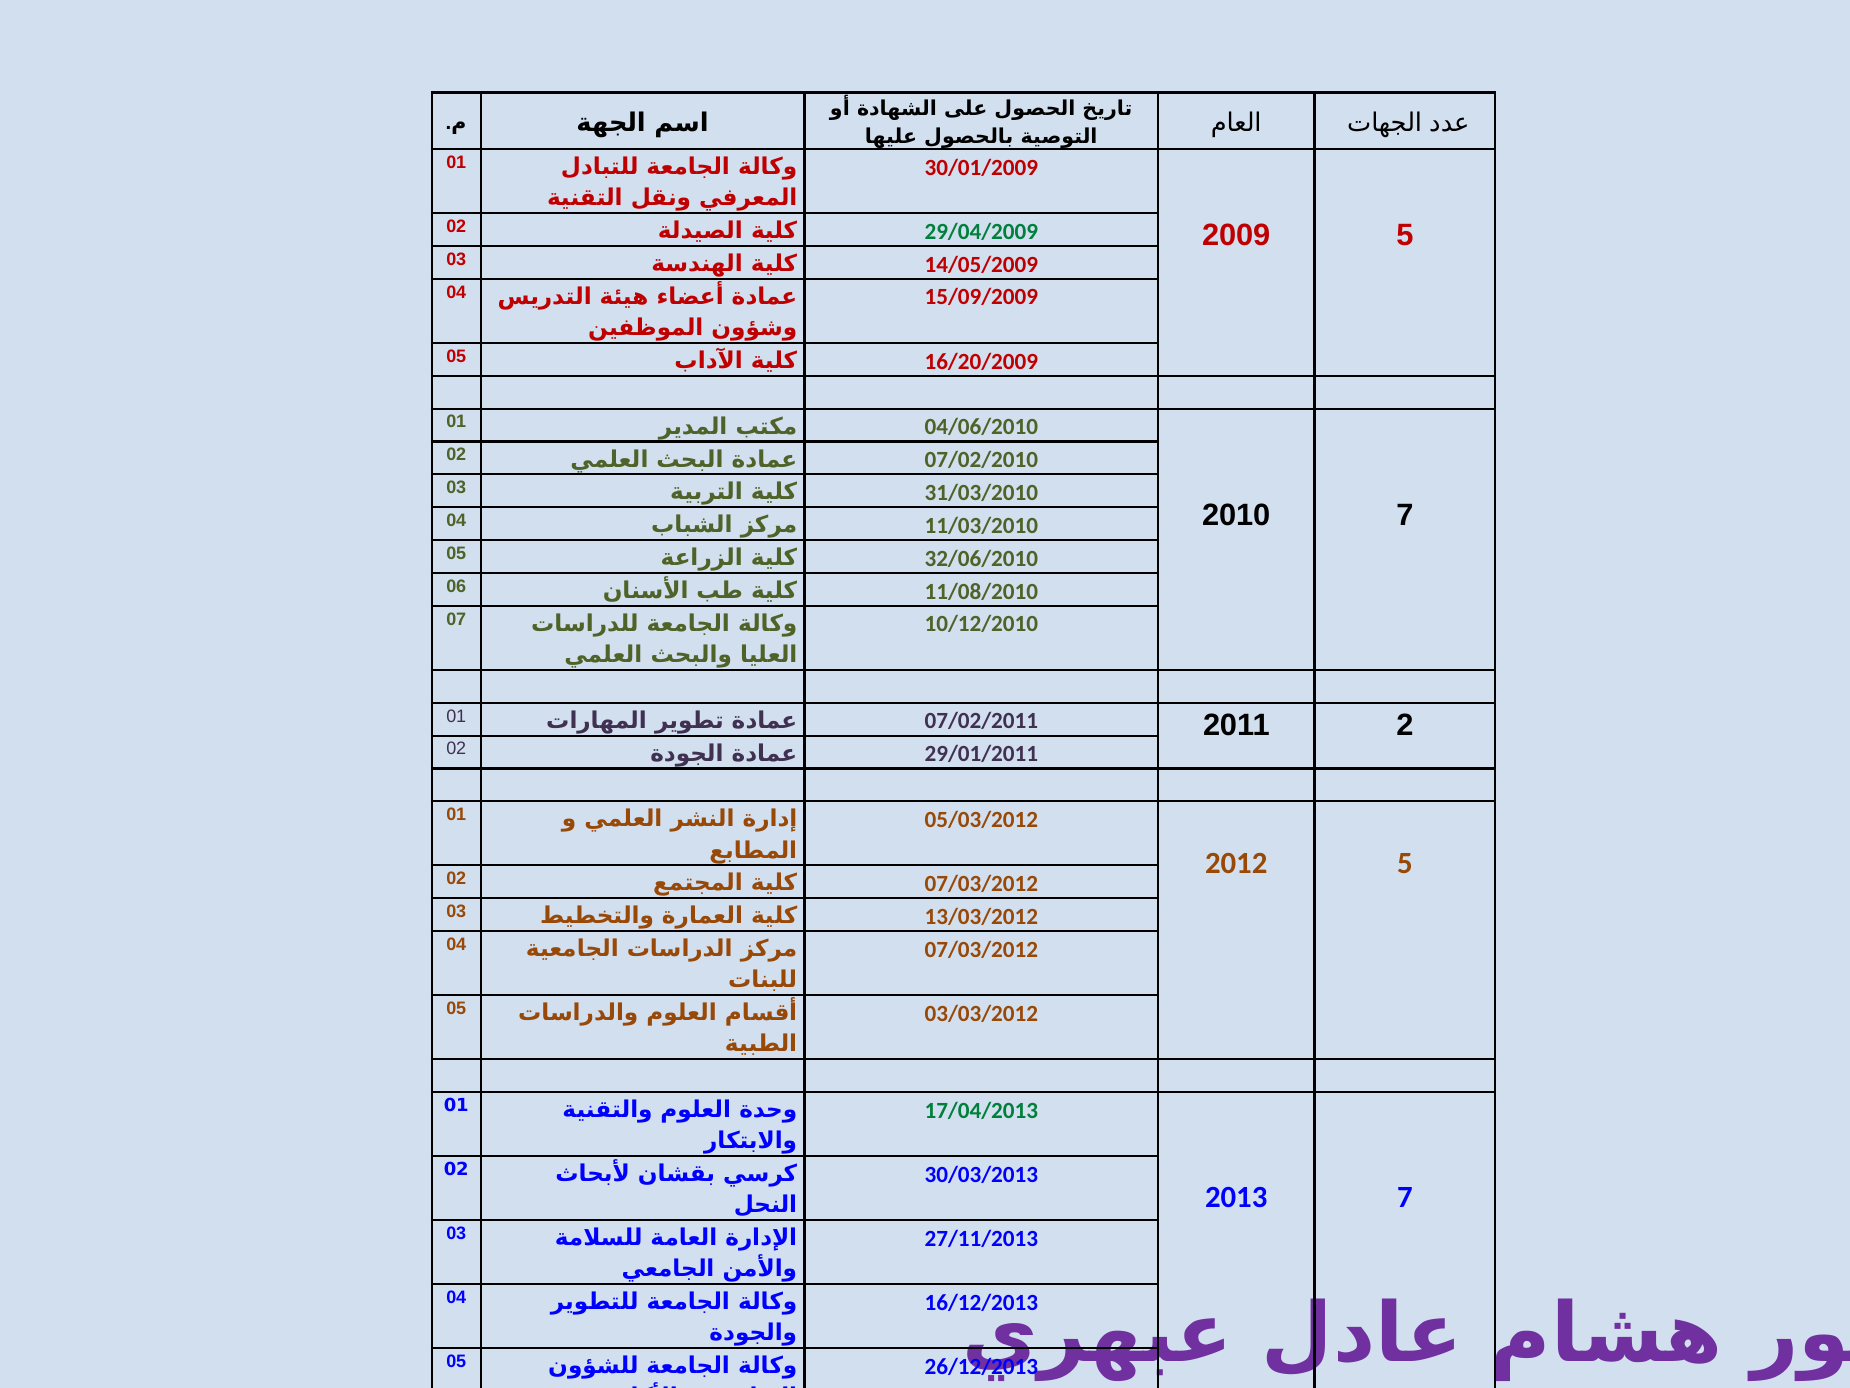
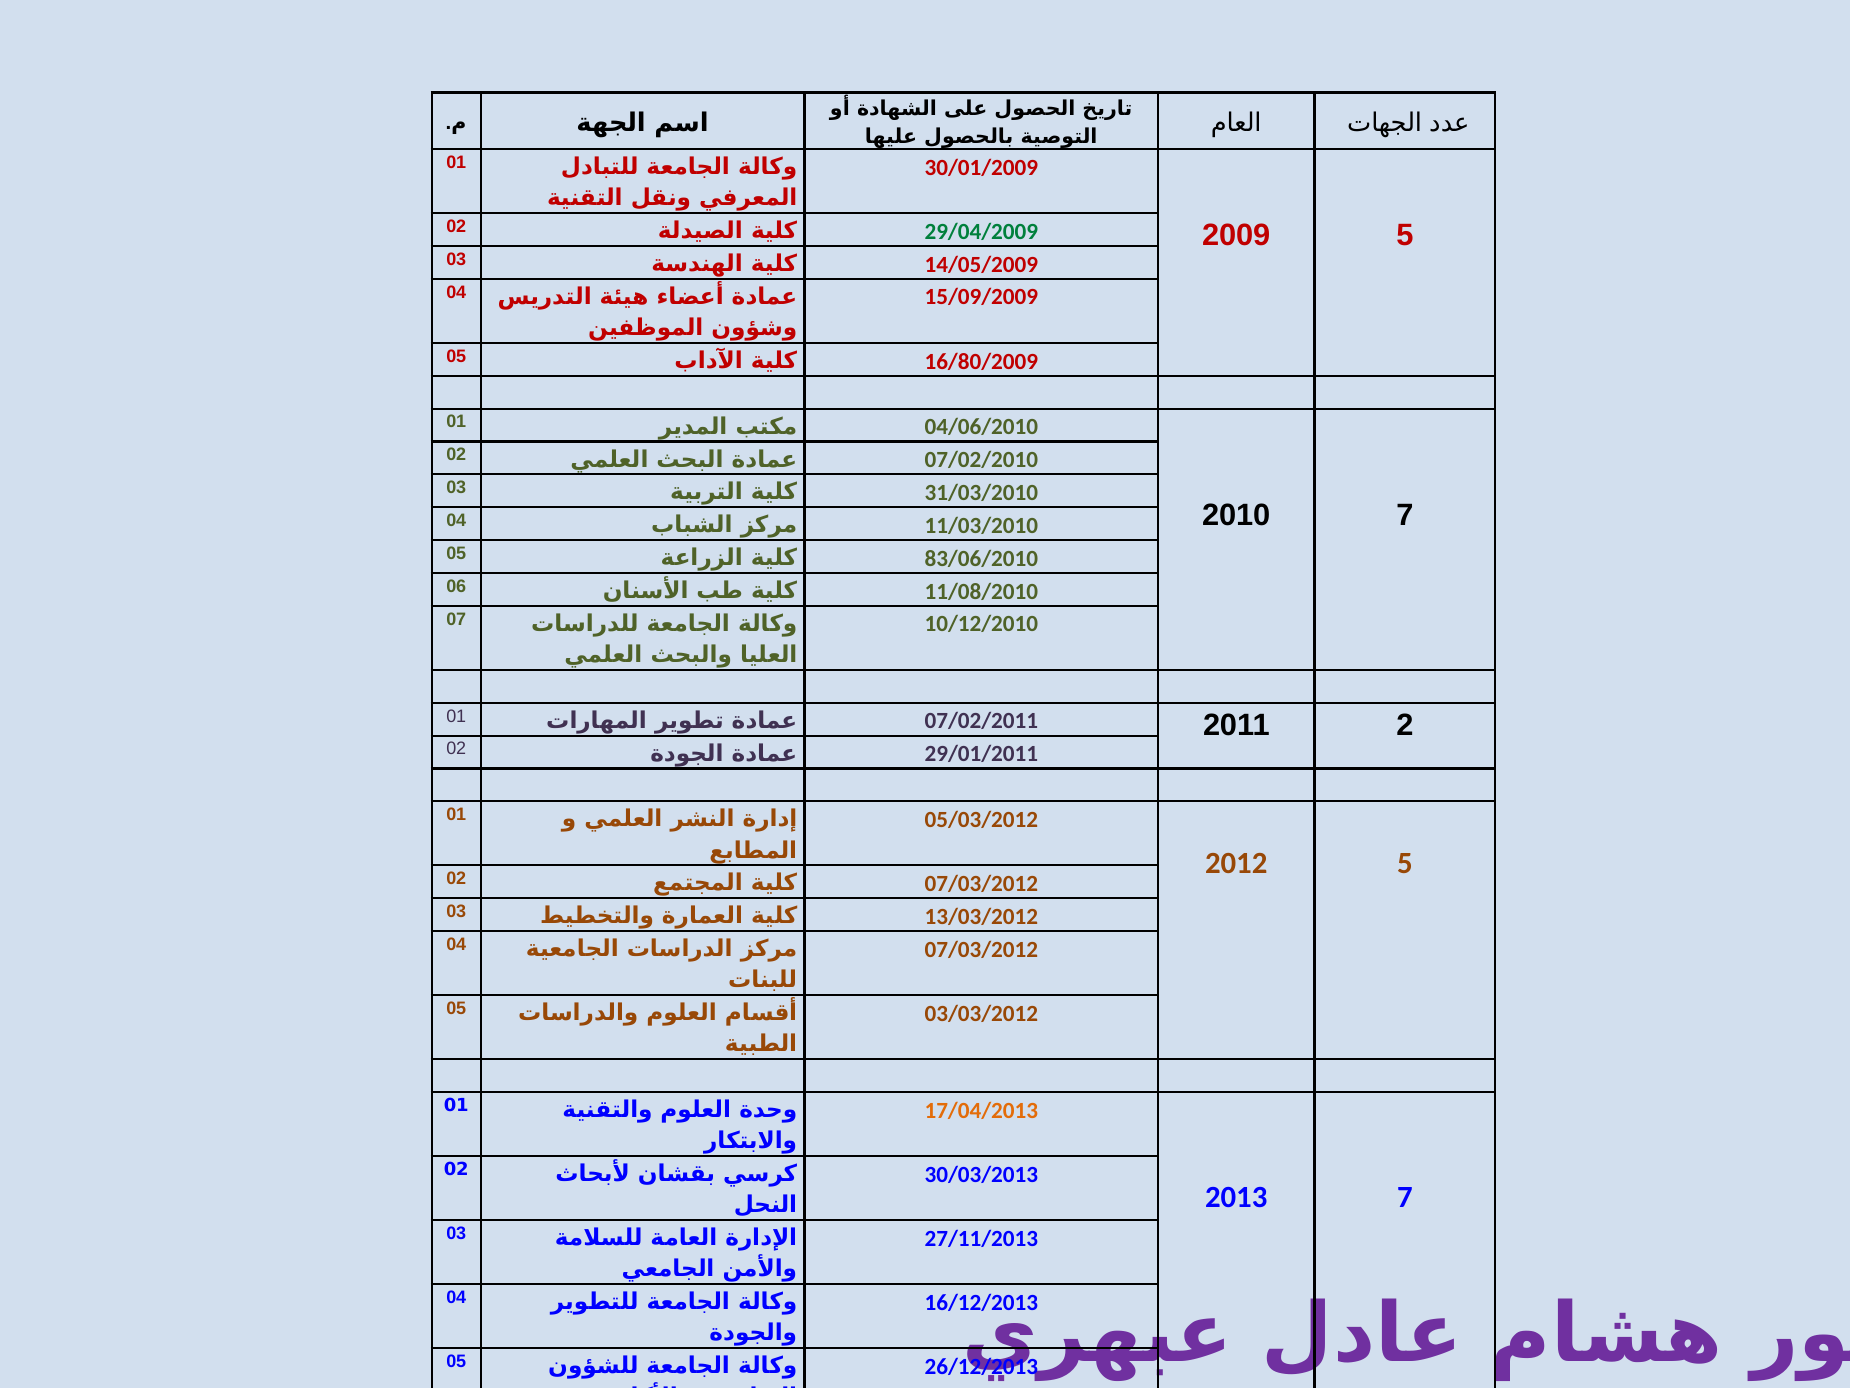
16/20/2009: 16/20/2009 -> 16/80/2009 (981, 361)
32/06/2010: 32/06/2010 -> 83/06/2010 (981, 558)
17/04/2013 colour: green -> orange (981, 1110)
